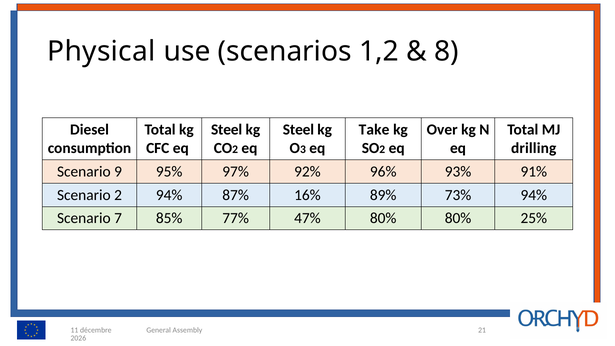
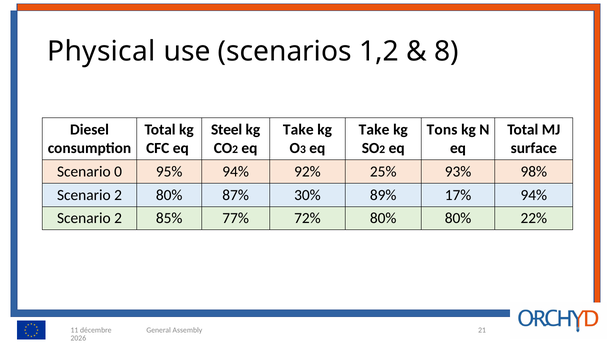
Steel: Steel -> Take (298, 129)
Over: Over -> Tons (442, 129)
drilling: drilling -> surface (534, 148)
9: 9 -> 0 (118, 172)
95% 97%: 97% -> 94% (236, 172)
96%: 96% -> 25% (383, 172)
91%: 91% -> 98% (534, 172)
2 94%: 94% -> 80% (169, 195)
16%: 16% -> 30% (307, 195)
73%: 73% -> 17% (458, 195)
7: 7 -> 2 (118, 218)
47%: 47% -> 72% (307, 218)
25%: 25% -> 22% (534, 218)
